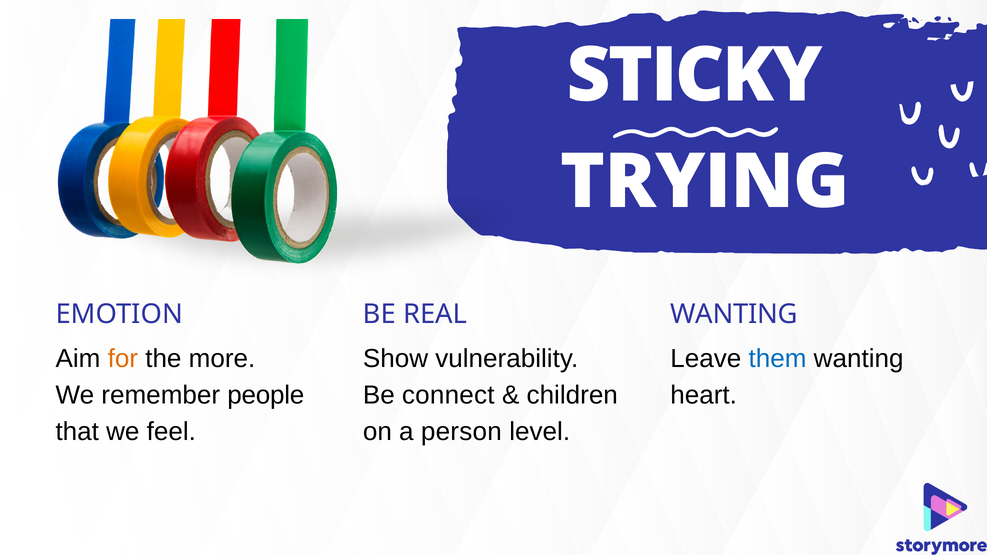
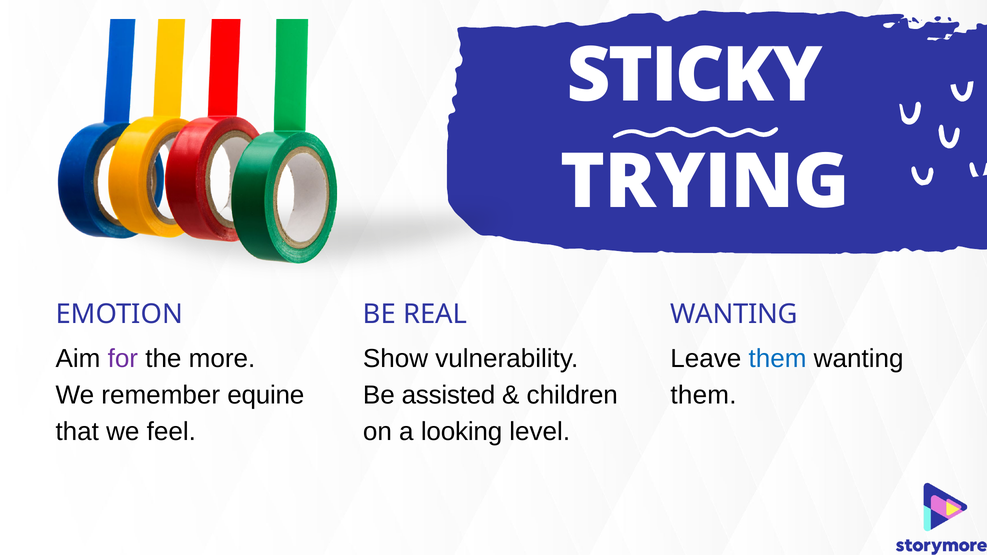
for colour: orange -> purple (123, 359)
people: people -> equine (266, 395)
connect: connect -> assisted (448, 395)
heart: heart -> them (703, 395)
person: person -> looking (462, 432)
